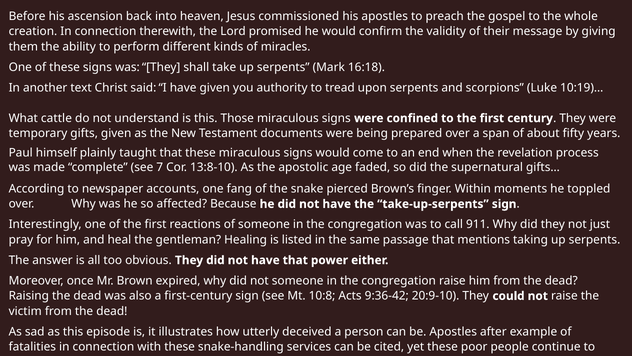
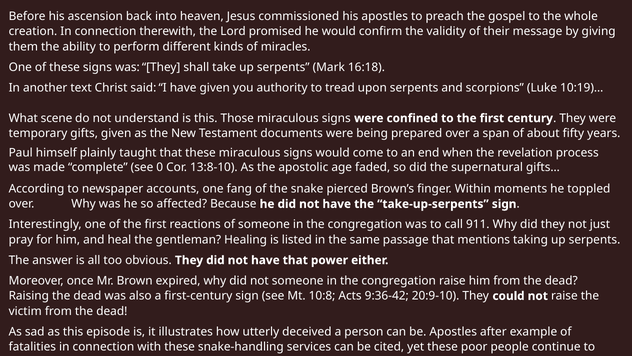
cattle: cattle -> scene (57, 118)
7: 7 -> 0 (160, 167)
